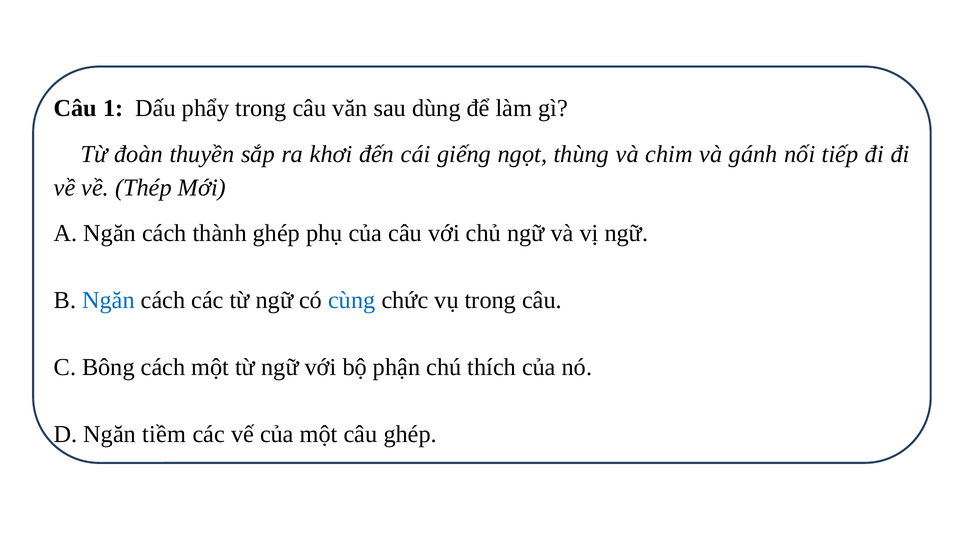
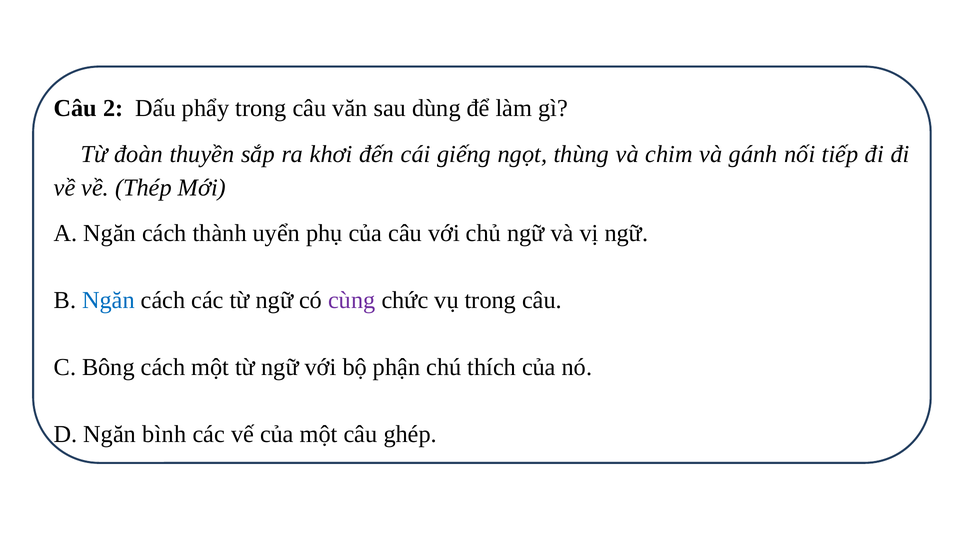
1: 1 -> 2 (113, 108)
thành ghép: ghép -> uyển (276, 233)
cùng colour: blue -> purple (352, 300)
tiềm: tiềm -> bình (164, 434)
